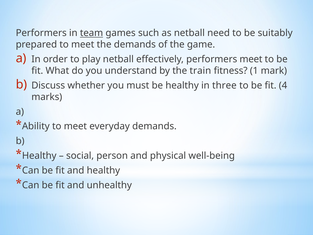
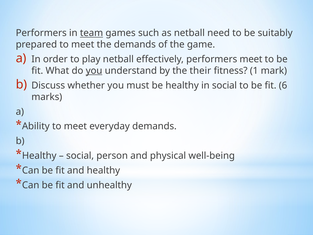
you underline: none -> present (94, 71)
train: train -> their (200, 71)
in three: three -> social (224, 85)
4: 4 -> 6 (283, 85)
